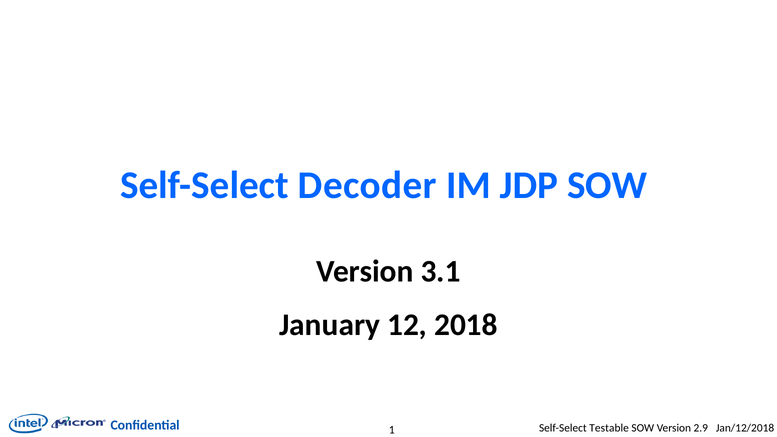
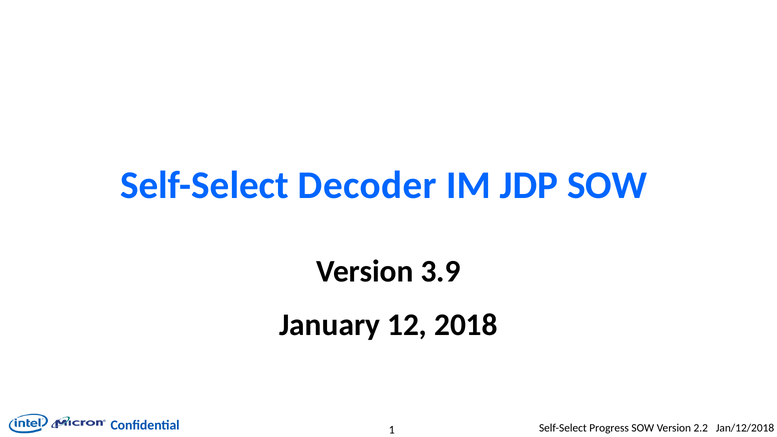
3.1: 3.1 -> 3.9 (441, 272)
Testable: Testable -> Progress (609, 428)
2.9: 2.9 -> 2.2 (701, 428)
